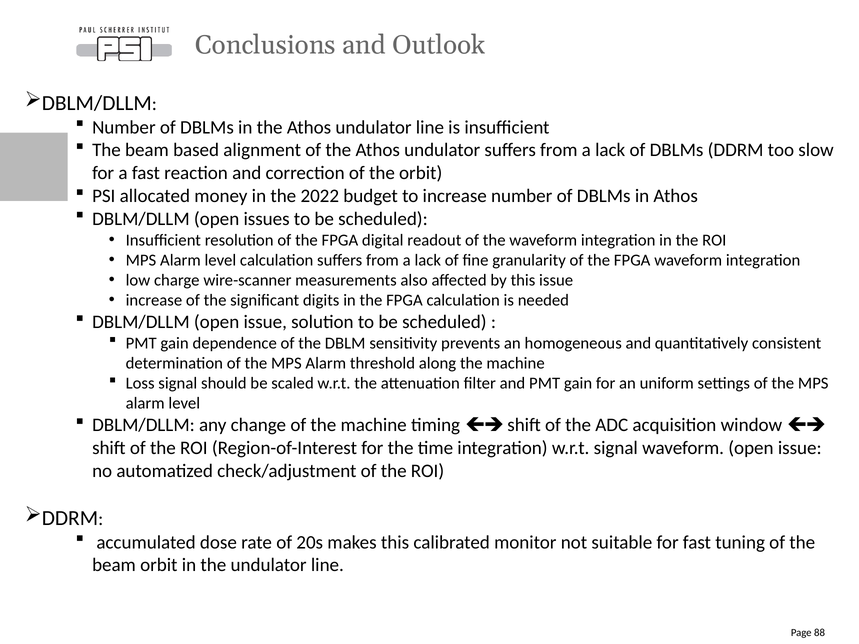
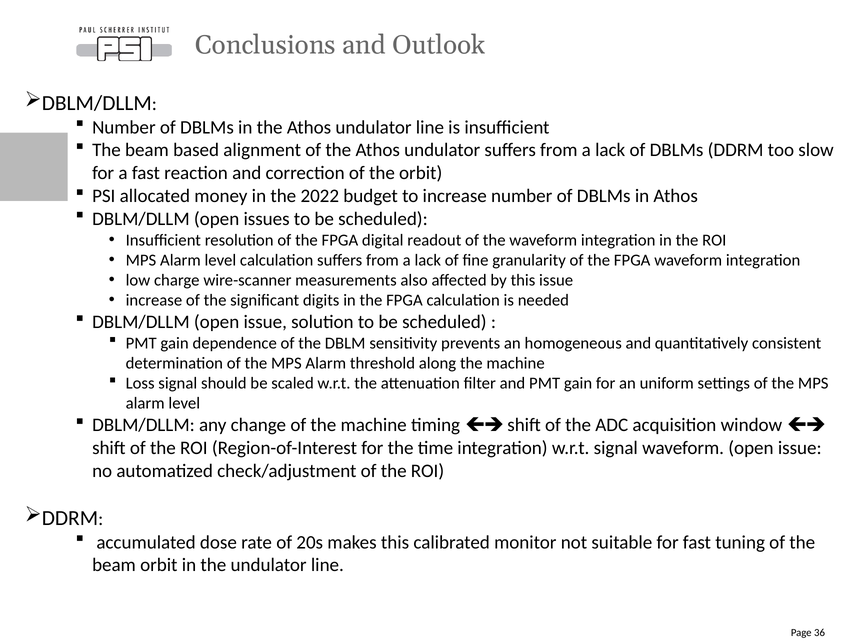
88: 88 -> 36 (820, 633)
